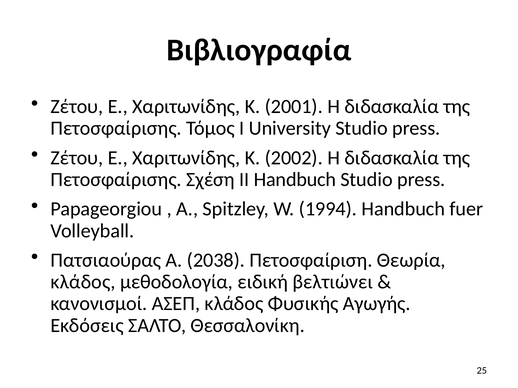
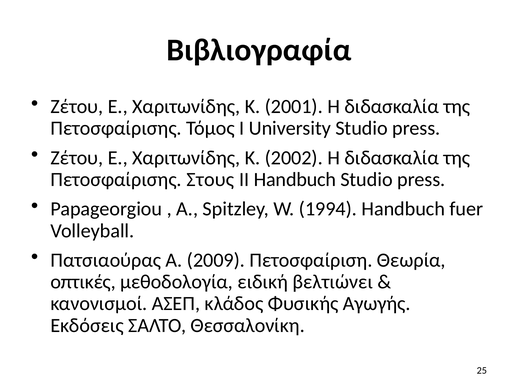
Σχέση: Σχέση -> Στους (210, 180)
2038: 2038 -> 2009 (216, 261)
κλάδος: κλάδος -> οπτικές (83, 282)
